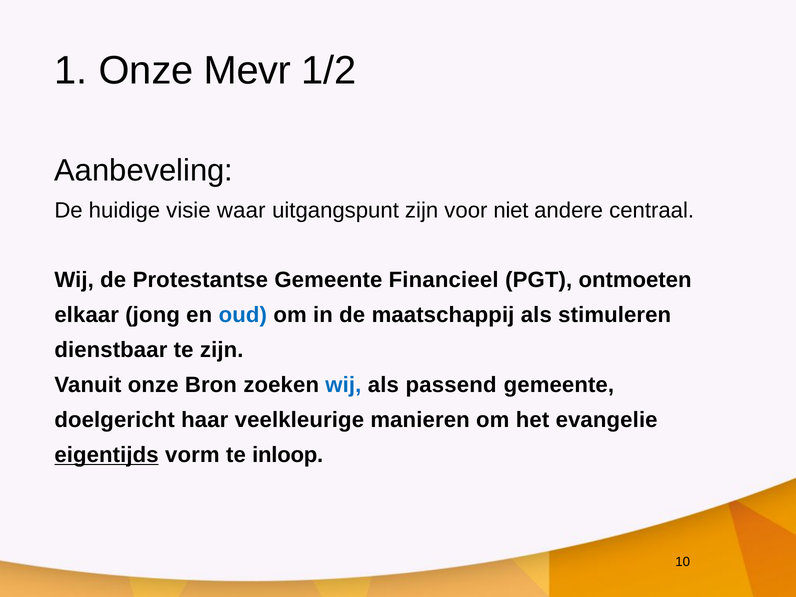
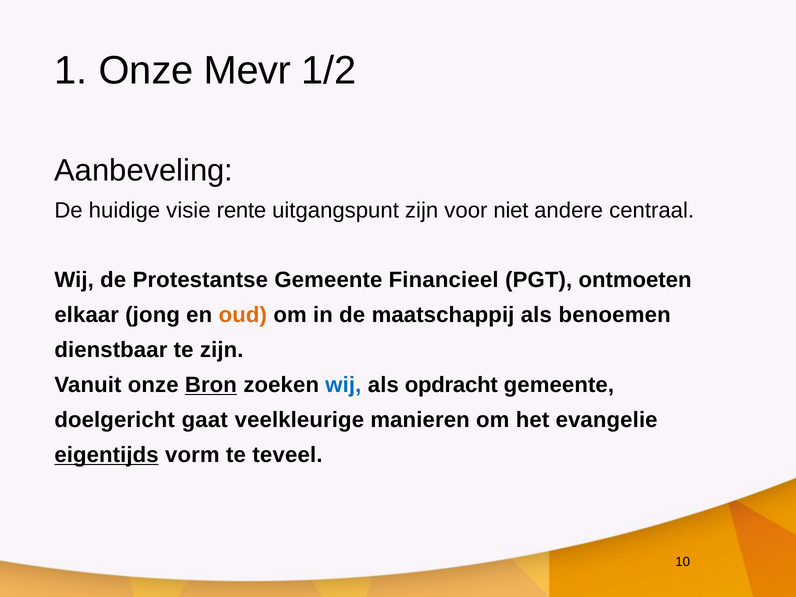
waar: waar -> rente (241, 210)
oud colour: blue -> orange (243, 315)
stimuleren: stimuleren -> benoemen (615, 315)
Bron underline: none -> present (211, 385)
passend: passend -> opdracht (451, 385)
haar: haar -> gaat (205, 420)
inloop: inloop -> teveel (287, 455)
